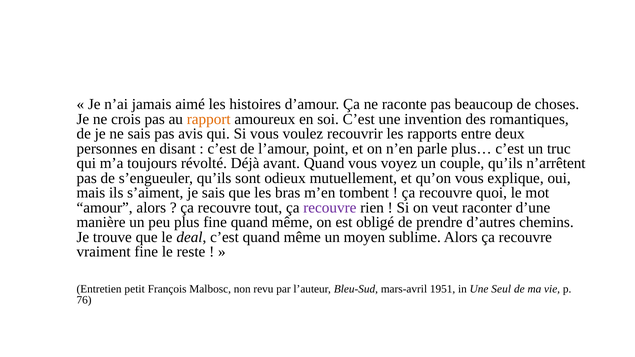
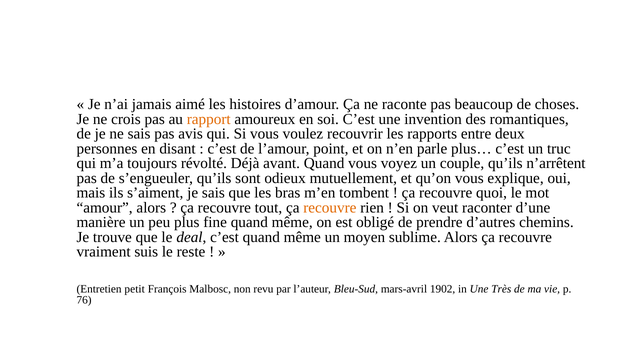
recouvre colour: purple -> orange (330, 208)
vraiment fine: fine -> suis (146, 252)
1951: 1951 -> 1902 (443, 289)
Seul: Seul -> Très (501, 289)
